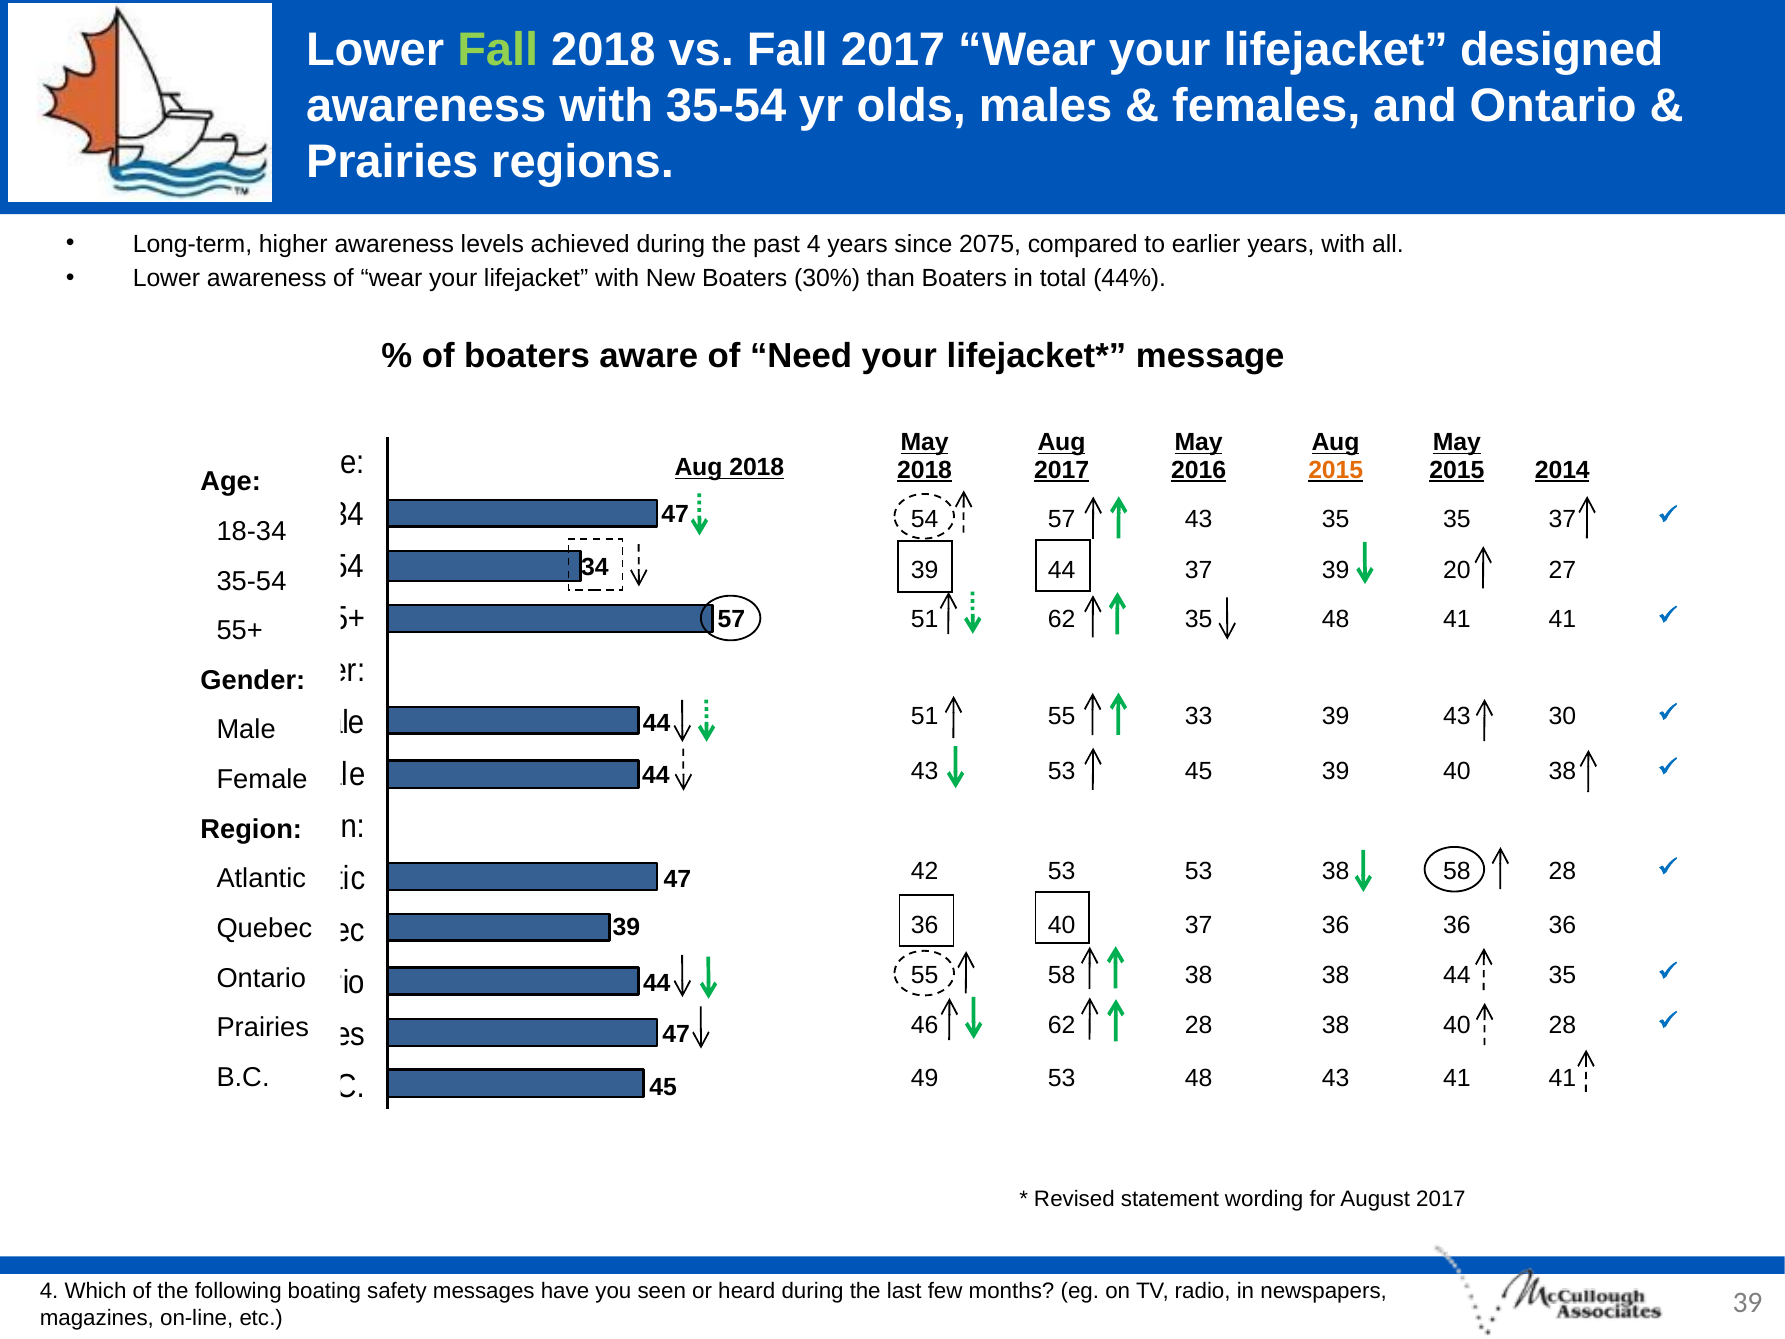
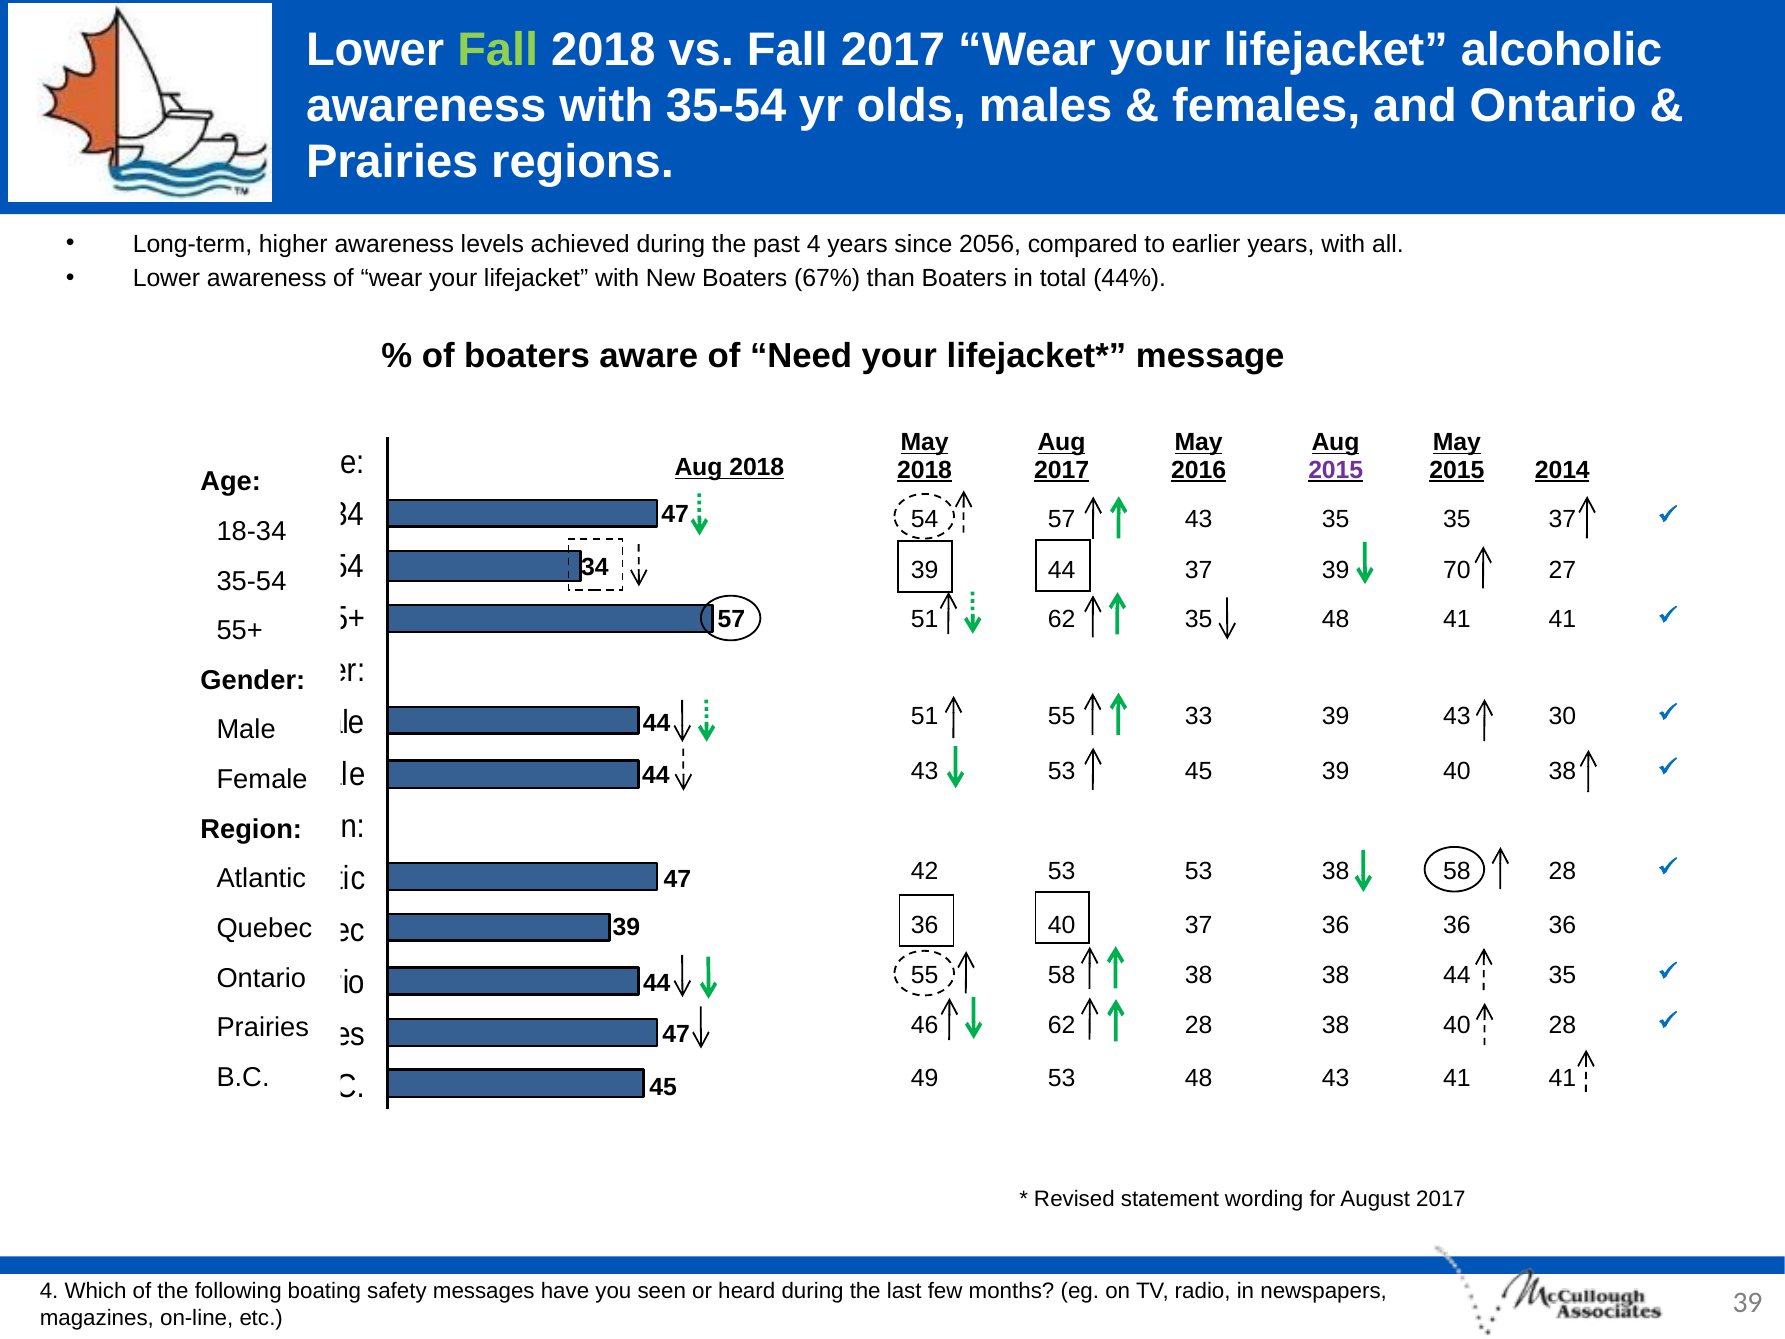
designed: designed -> alcoholic (1562, 50)
2075: 2075 -> 2056 (990, 244)
30%: 30% -> 67% (827, 279)
2015 colour: orange -> purple (1336, 470)
20: 20 -> 70 (1457, 570)
